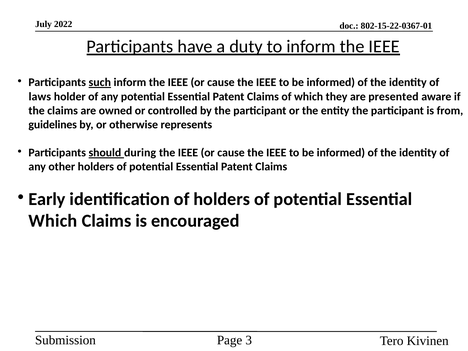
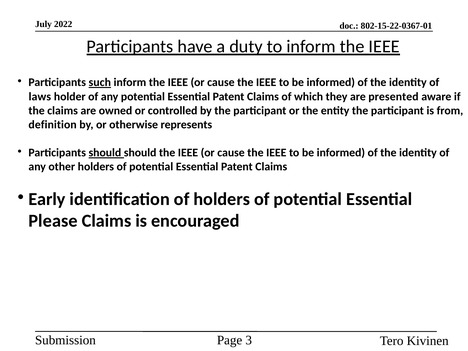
guidelines: guidelines -> definition (53, 125)
should during: during -> should (140, 153)
Which: Which -> Please (53, 221)
